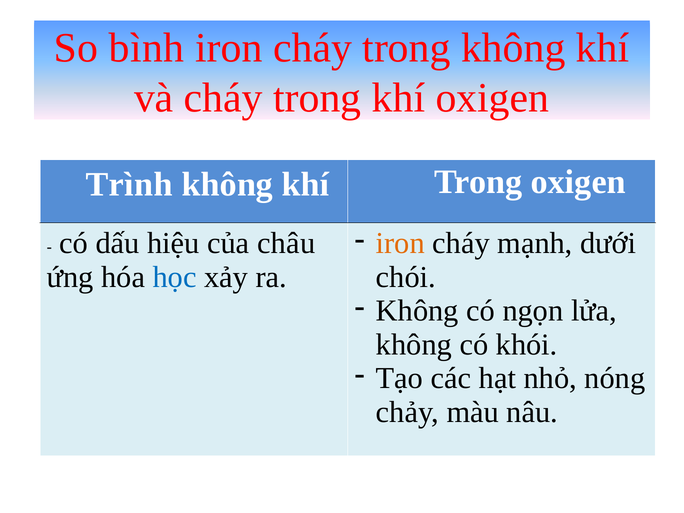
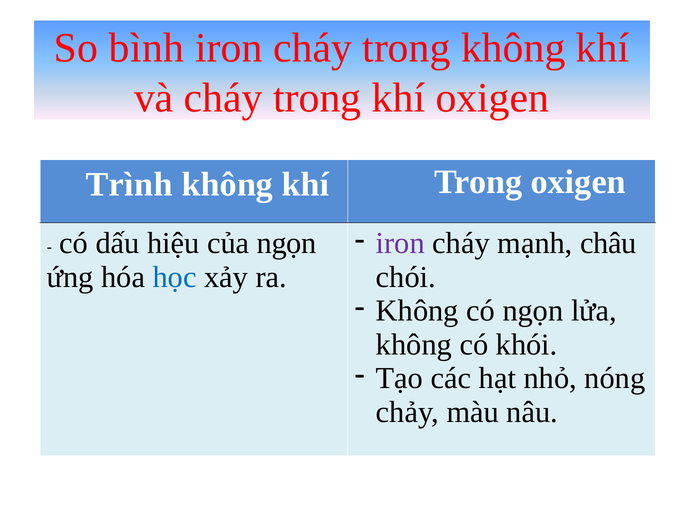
iron colour: orange -> purple (400, 243)
dưới: dưới -> châu (608, 243)
của châu: châu -> ngọn (287, 243)
